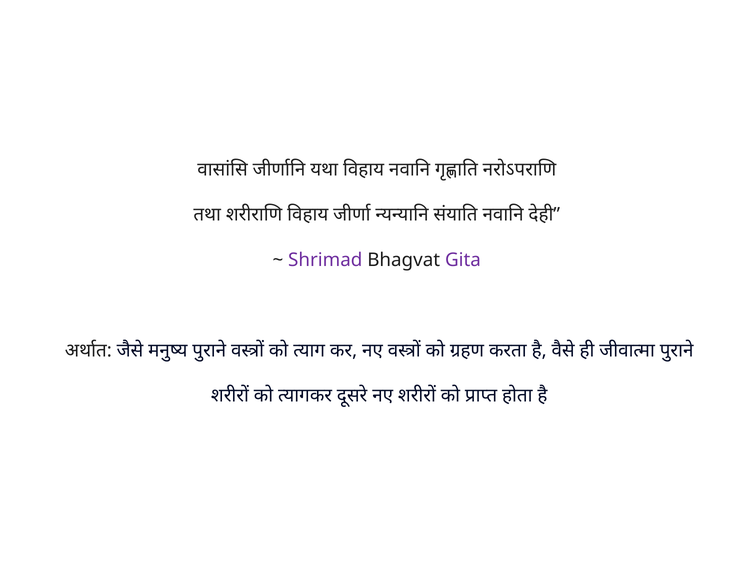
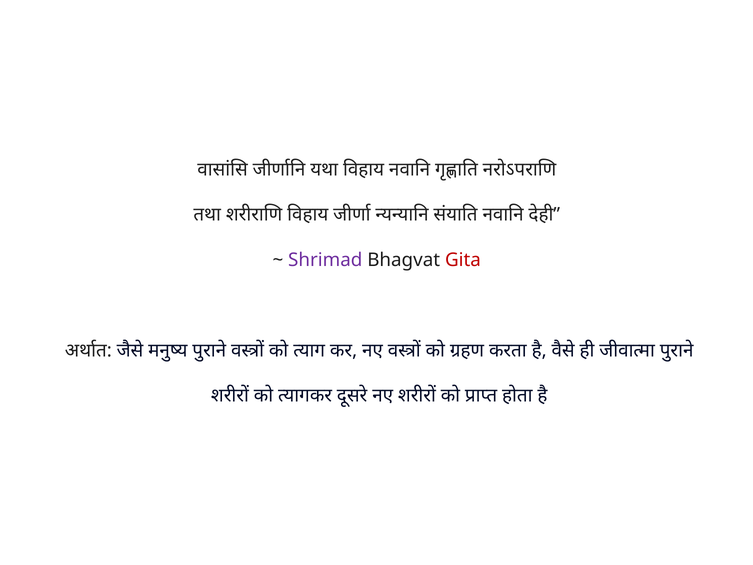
Gita colour: purple -> red (463, 260)
